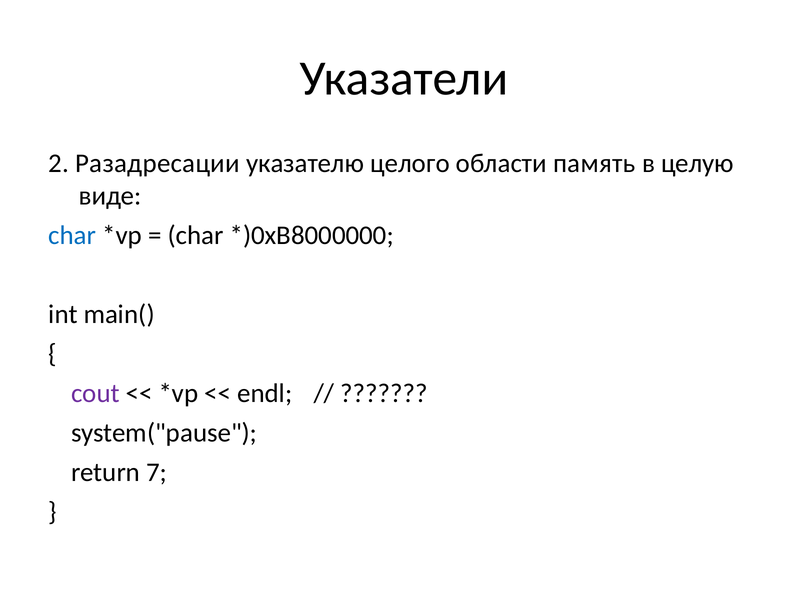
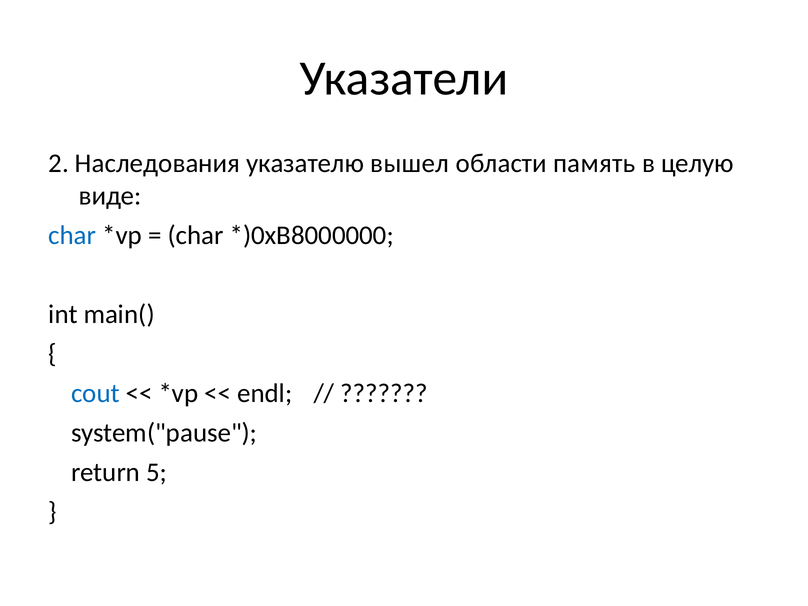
Разадресации: Разадресации -> Наследования (158, 163)
целого: целого -> вышел (410, 163)
cout colour: purple -> blue (95, 393)
7: 7 -> 5 (157, 472)
